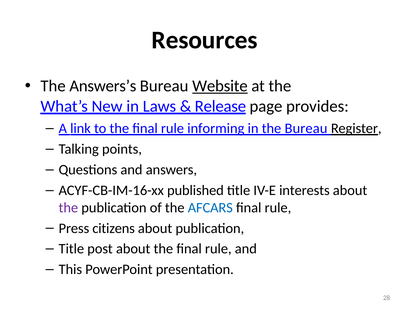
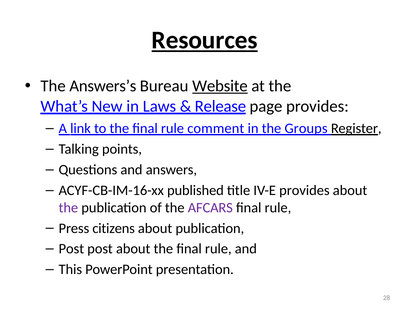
Resources underline: none -> present (205, 40)
informing: informing -> comment (216, 128)
the Bureau: Bureau -> Groups (306, 128)
IV-E interests: interests -> provides (304, 190)
AFCARS colour: blue -> purple (210, 207)
Title: Title -> Post (71, 248)
